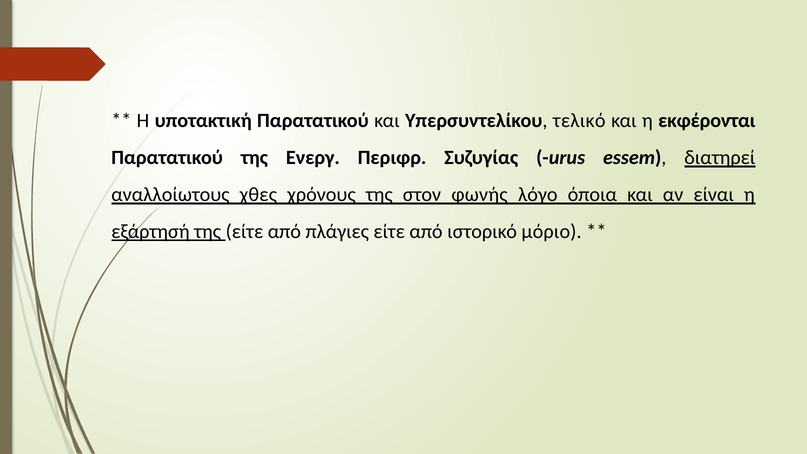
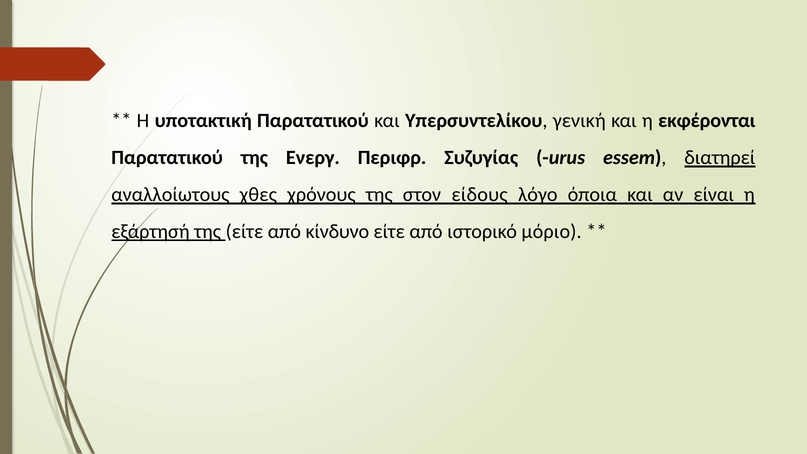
τελικό: τελικό -> γενική (579, 121)
φωνής: φωνής -> είδους (479, 195)
πλάγιες: πλάγιες -> κίνδυνο (337, 232)
